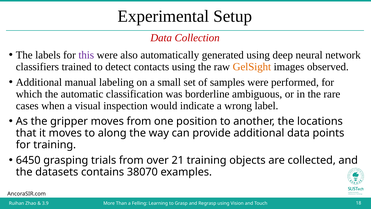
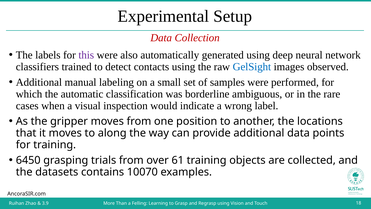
GelSight colour: orange -> blue (252, 67)
21: 21 -> 61 (178, 160)
38070: 38070 -> 10070 (142, 172)
